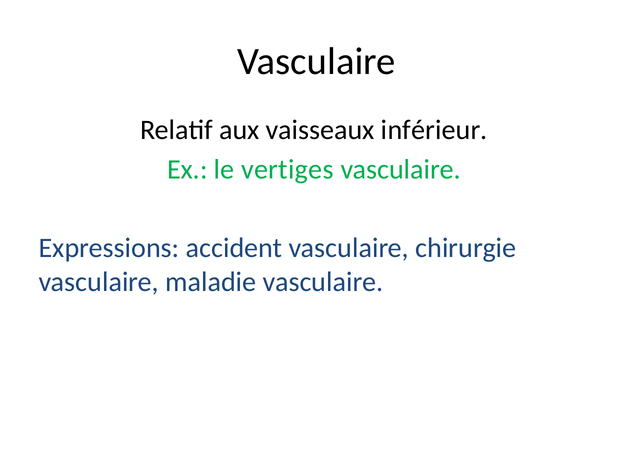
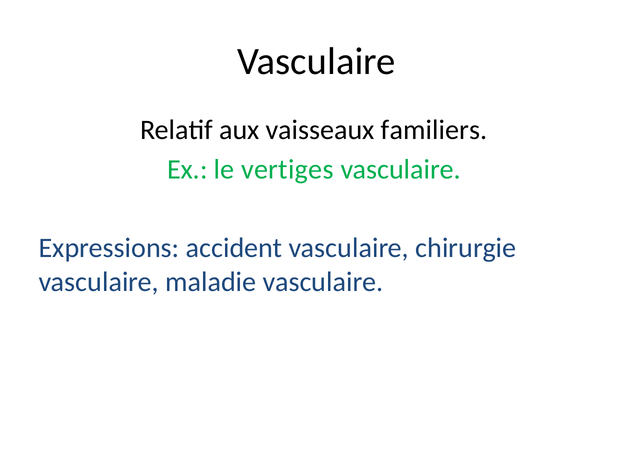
inférieur: inférieur -> familiers (434, 130)
